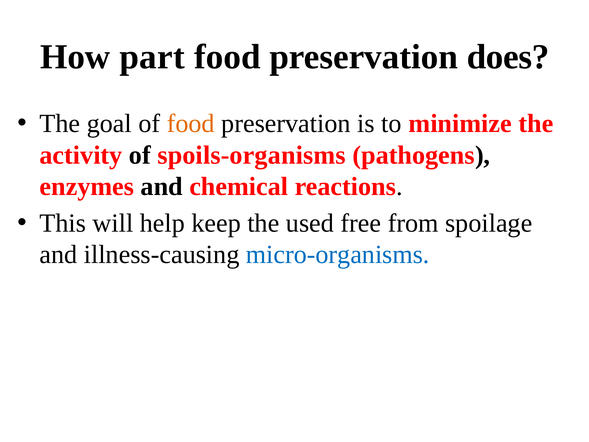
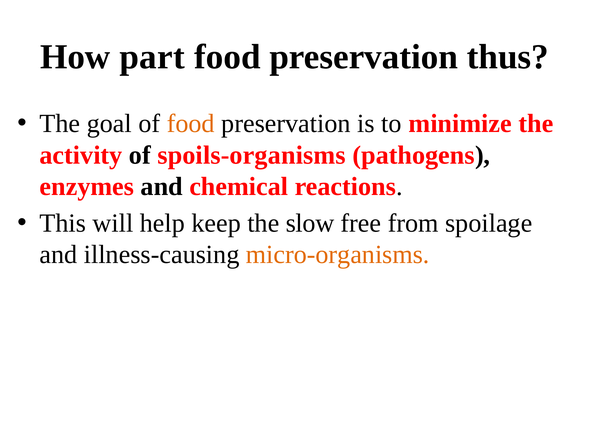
does: does -> thus (508, 57)
used: used -> slow (310, 223)
micro-organisms colour: blue -> orange (338, 254)
